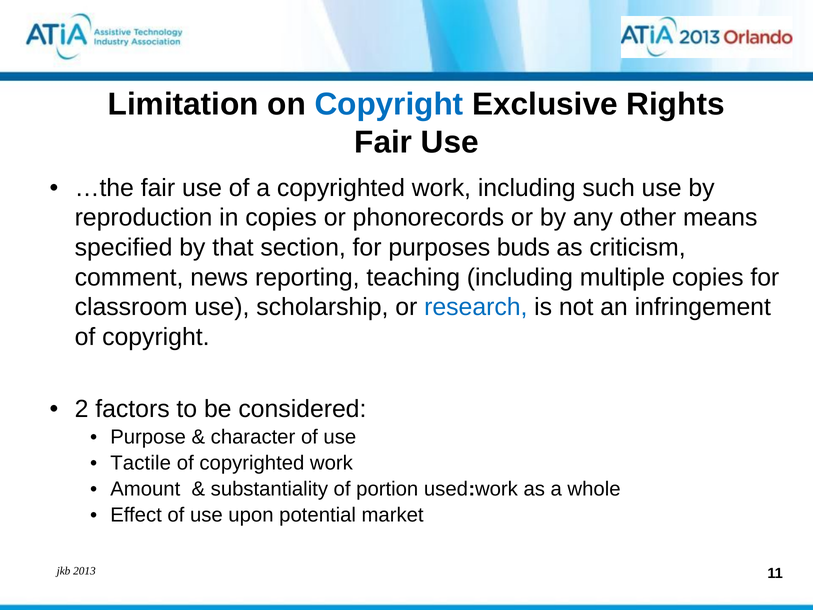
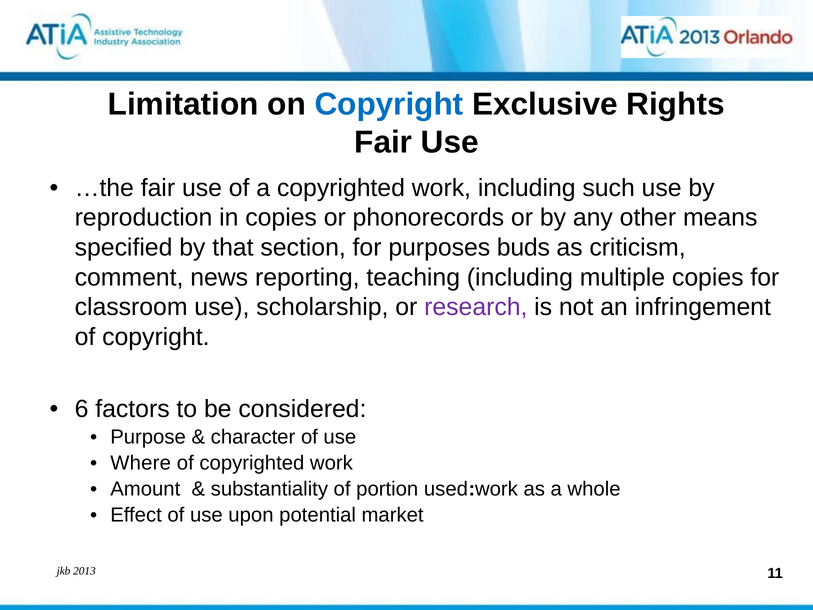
research colour: blue -> purple (476, 307)
2: 2 -> 6 (82, 409)
Tactile: Tactile -> Where (141, 463)
